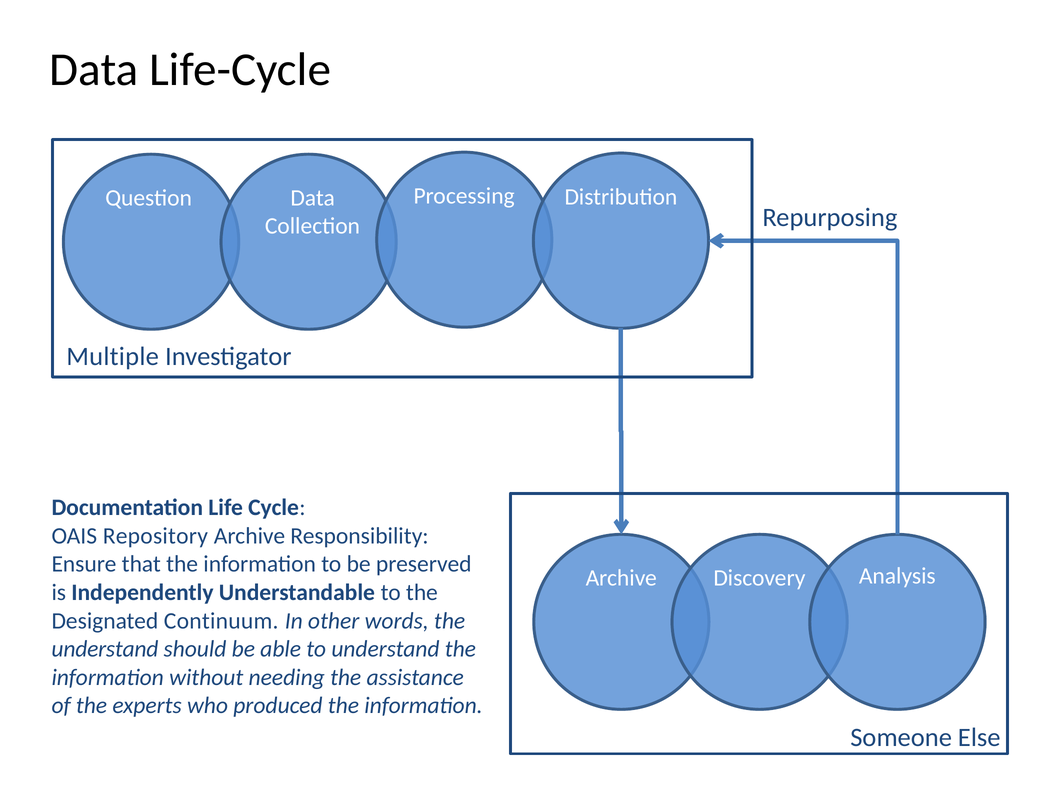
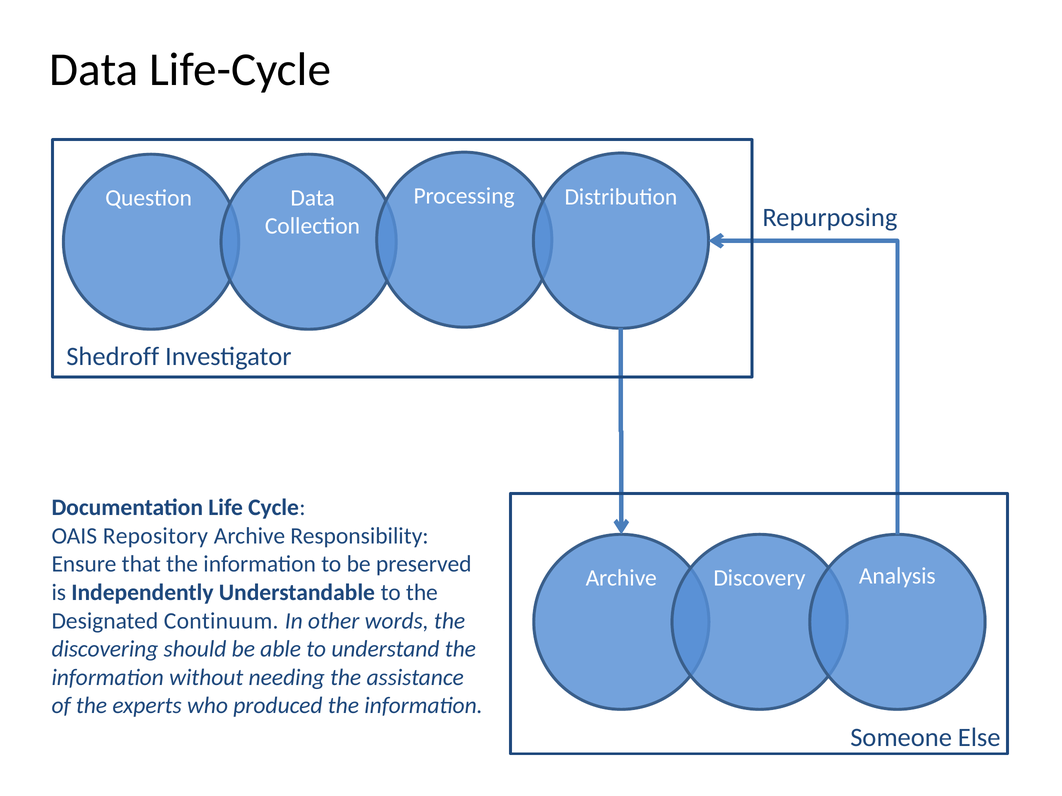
Multiple: Multiple -> Shedroff (113, 357)
understand: understand -> discovering (105, 649)
